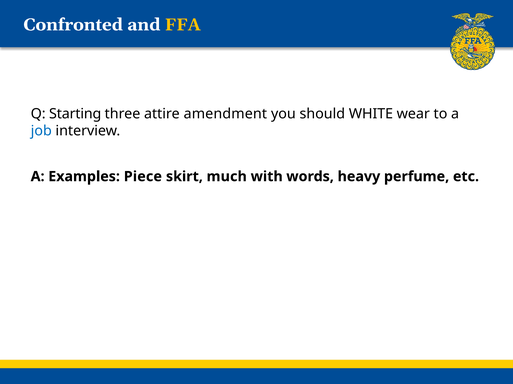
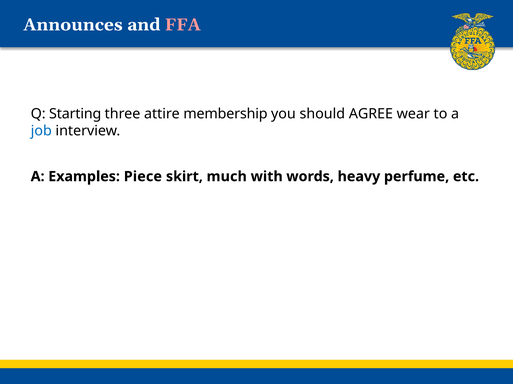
Confronted: Confronted -> Announces (73, 25)
FFA colour: yellow -> pink (183, 25)
amendment: amendment -> membership (225, 114)
WHITE: WHITE -> AGREE (371, 114)
